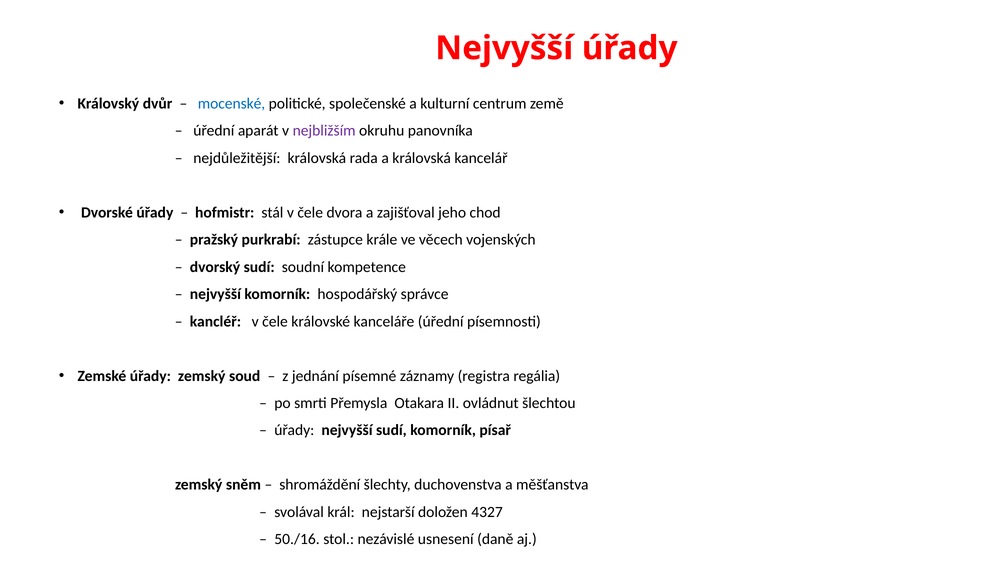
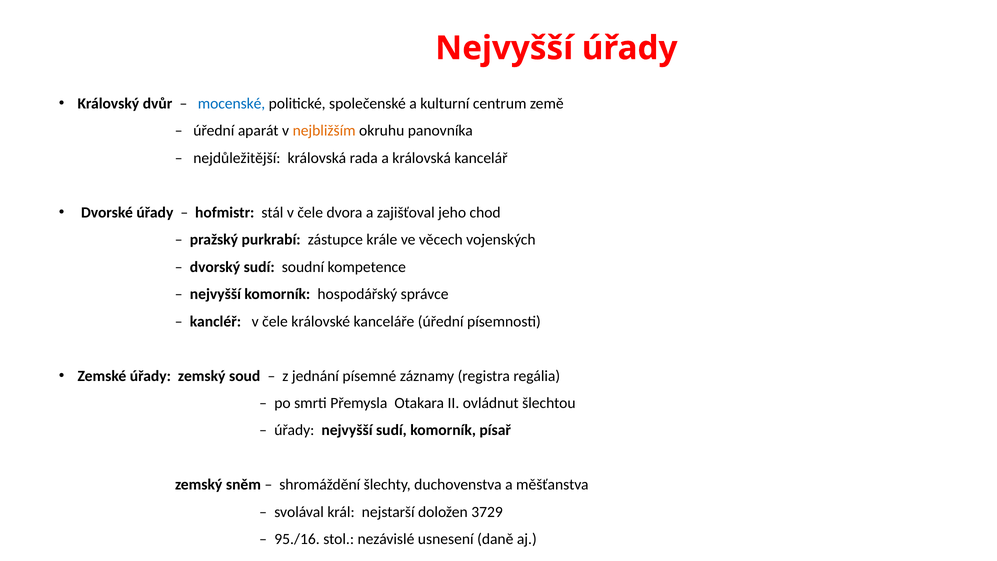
nejbližším colour: purple -> orange (324, 131)
4327: 4327 -> 3729 (487, 512)
50./16: 50./16 -> 95./16 (297, 539)
